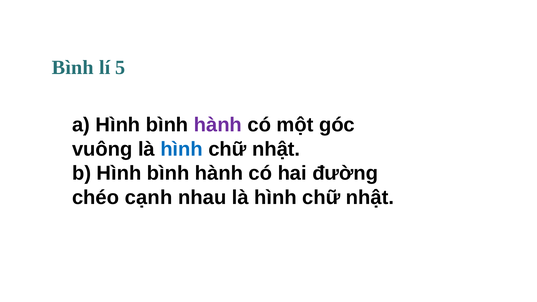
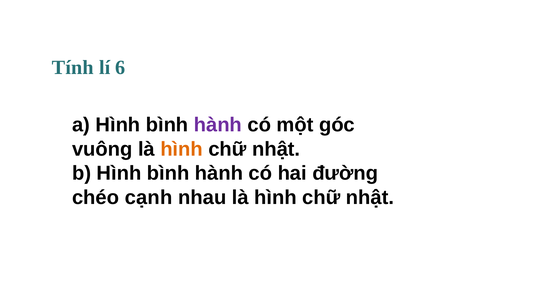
Bình: Bình -> Tính (73, 68)
5: 5 -> 6 (120, 68)
hình colour: blue -> orange (182, 149)
